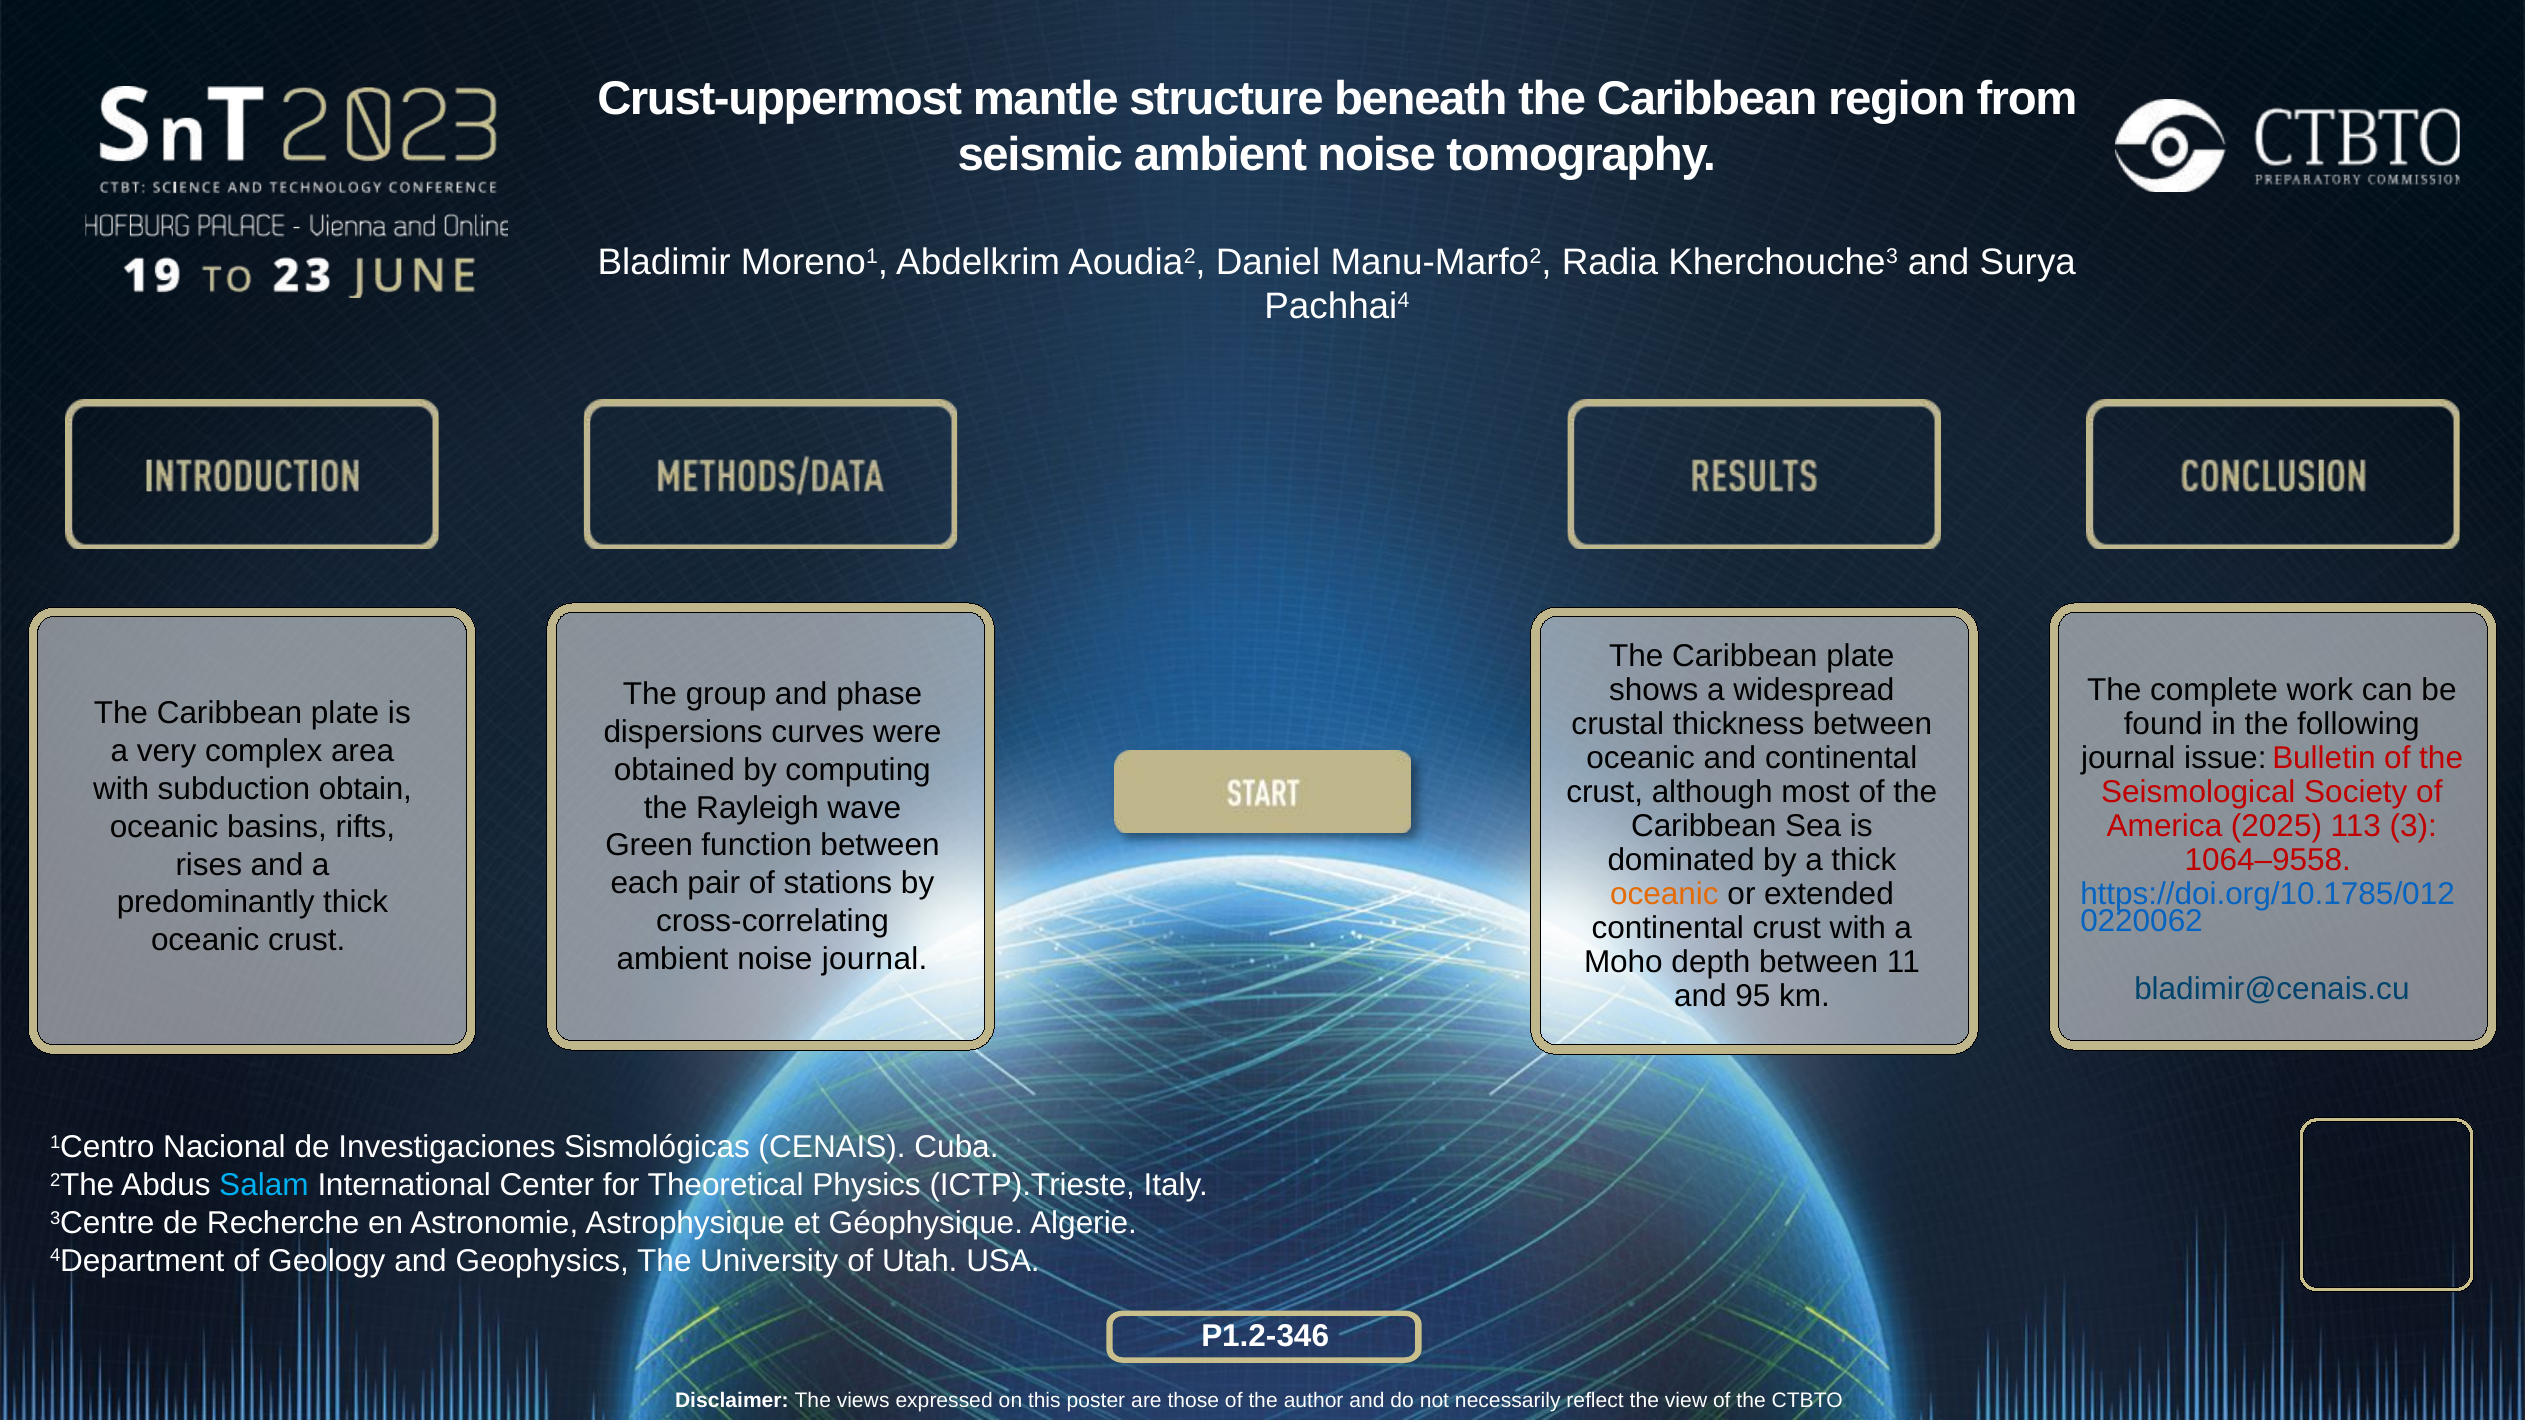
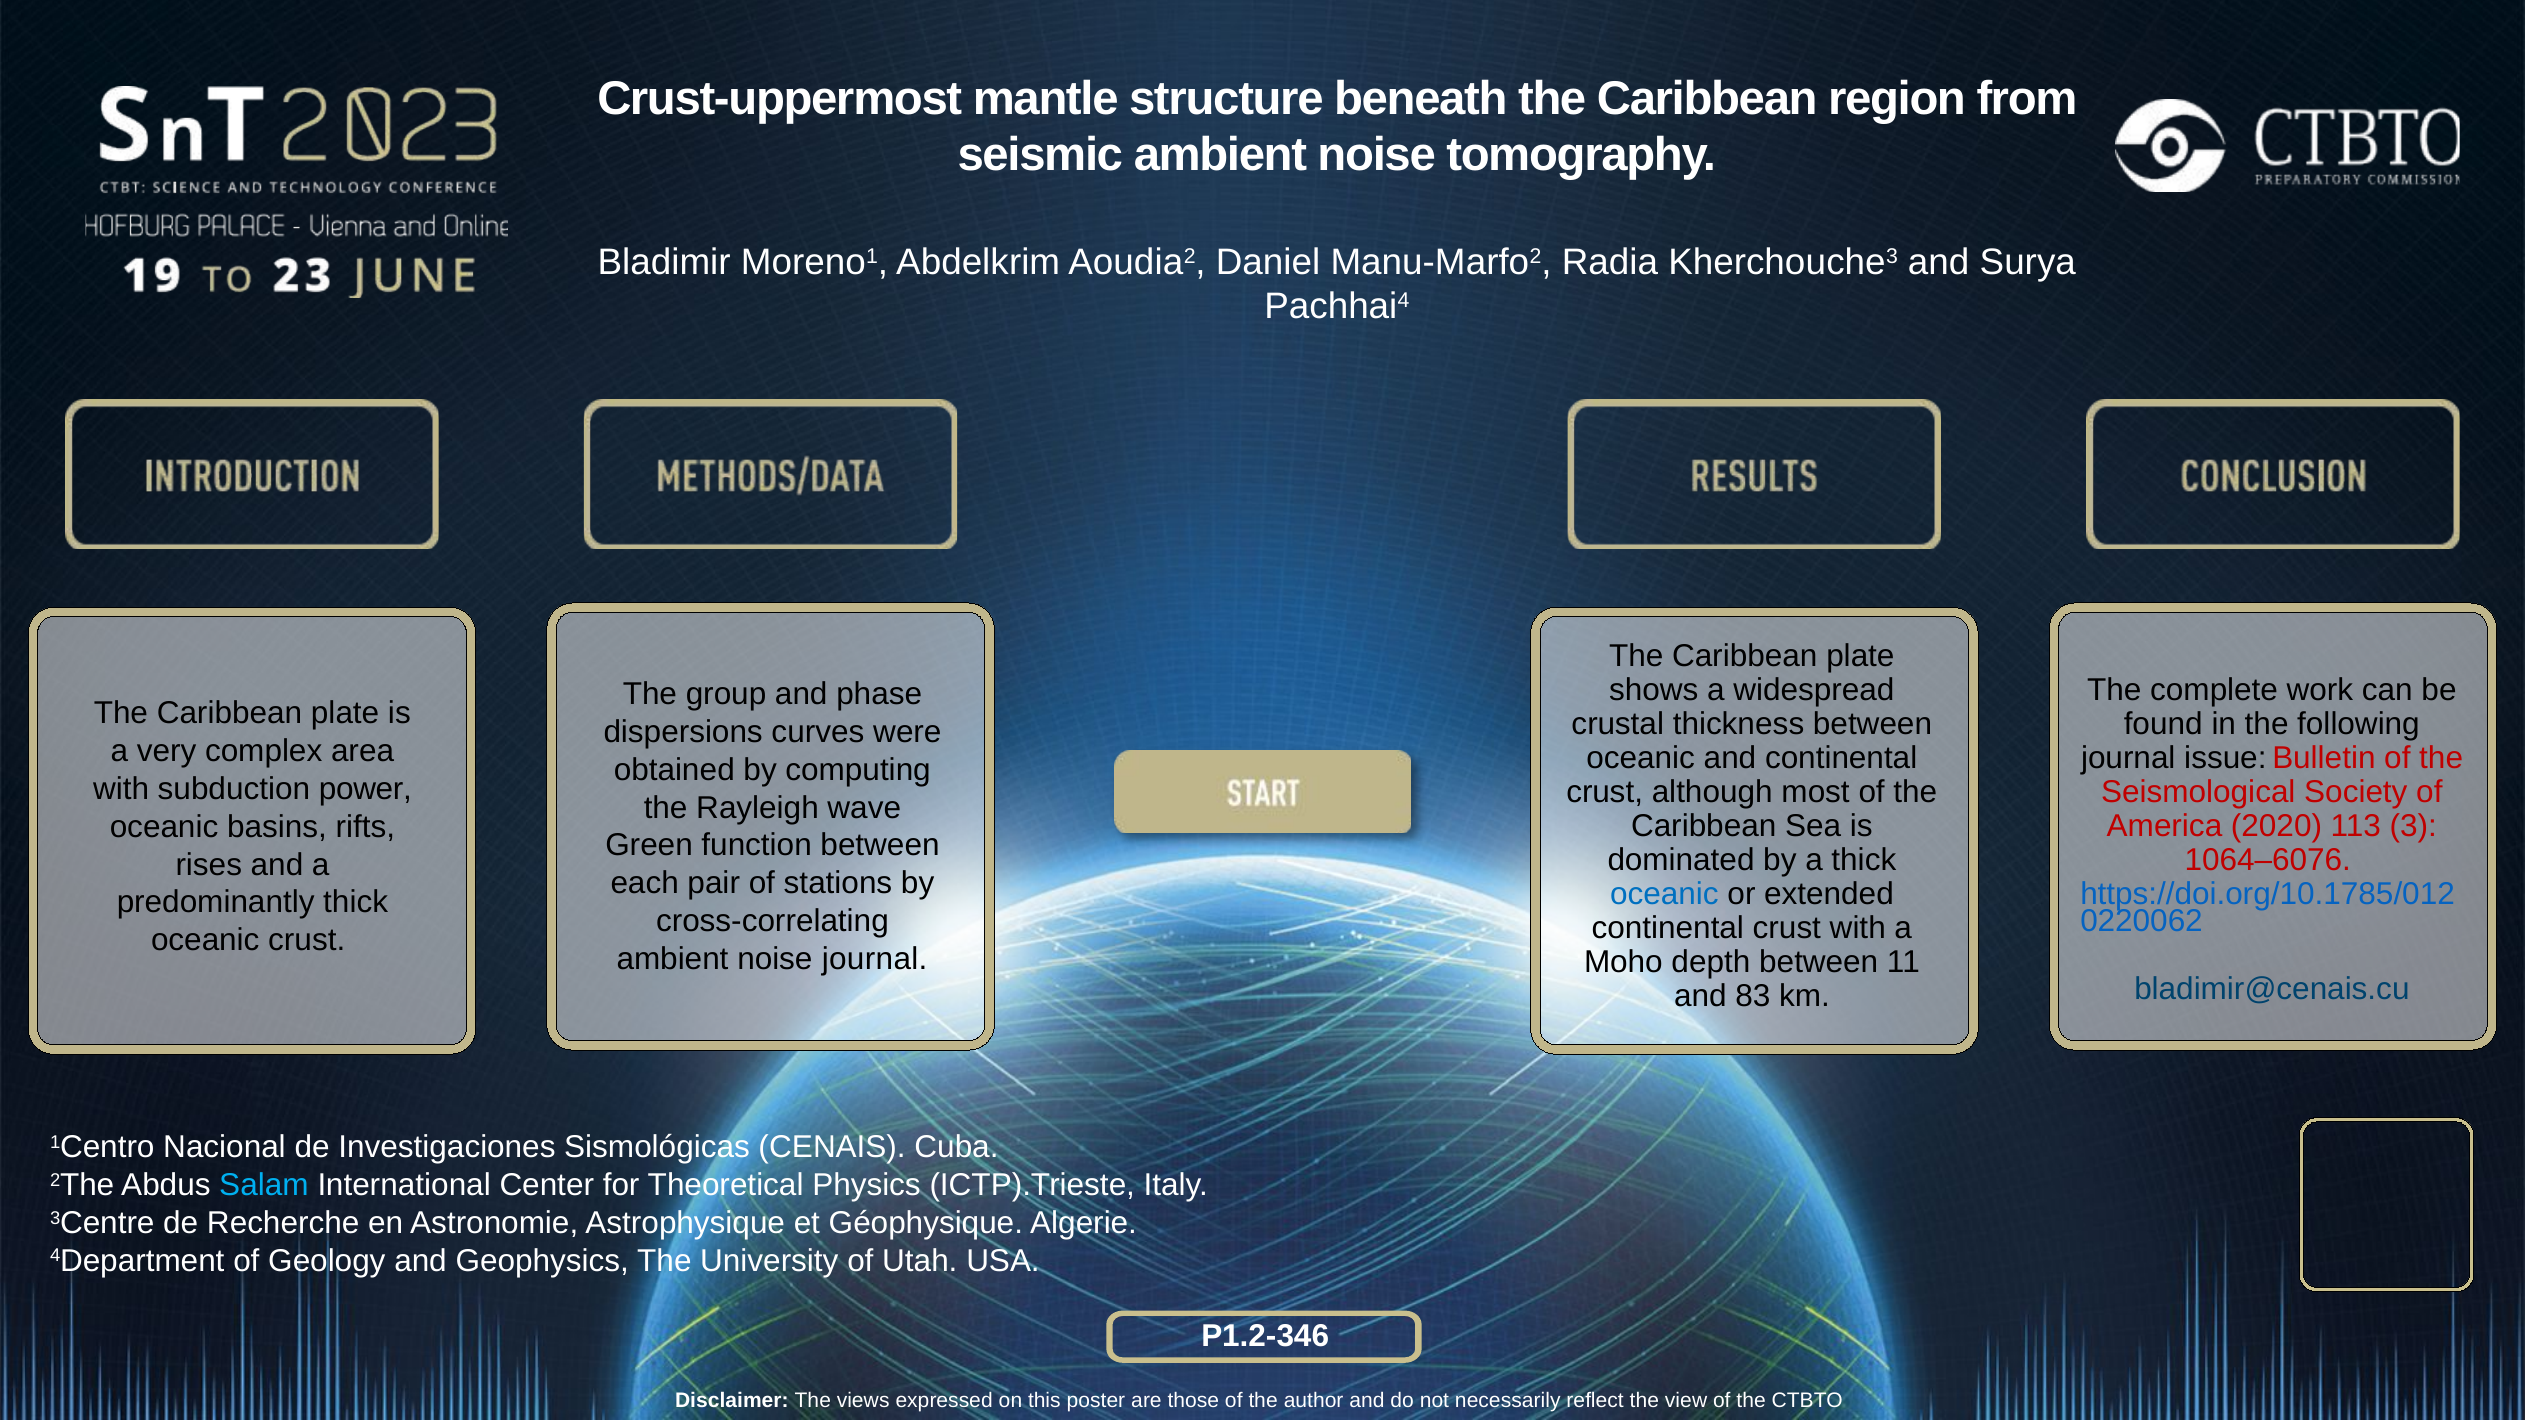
obtain: obtain -> power (365, 789)
2025: 2025 -> 2020 (2276, 826)
1064–9558: 1064–9558 -> 1064–6076 (2268, 860)
oceanic colour: orange -> blue (1664, 894)
95: 95 -> 83 (1753, 997)
